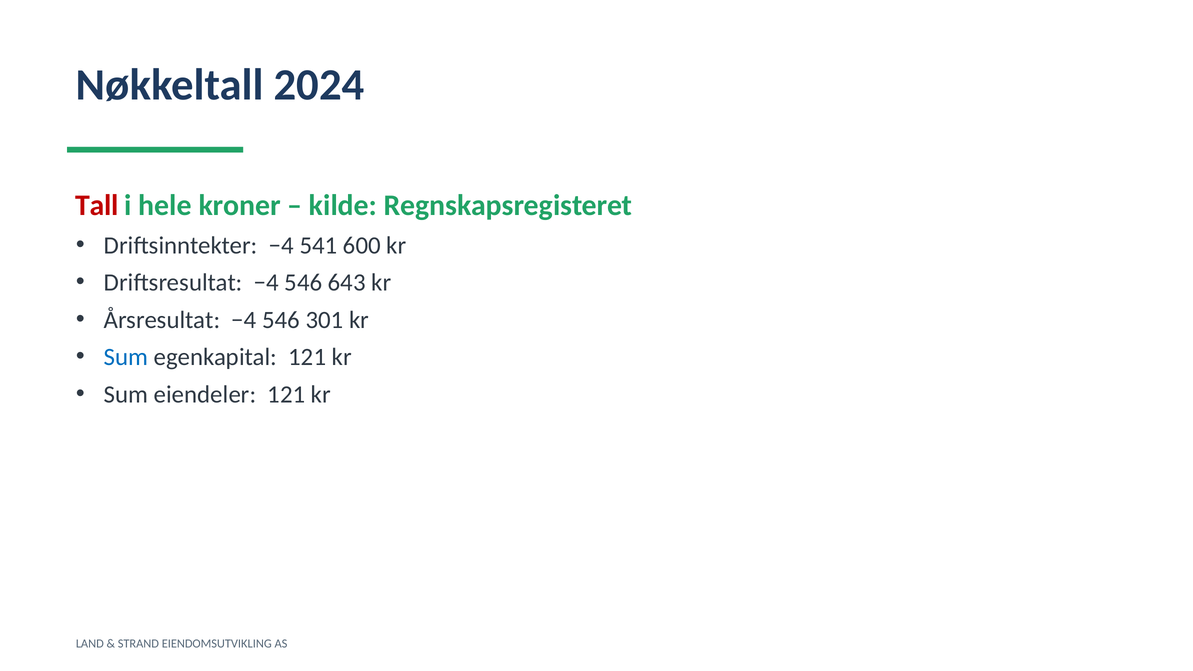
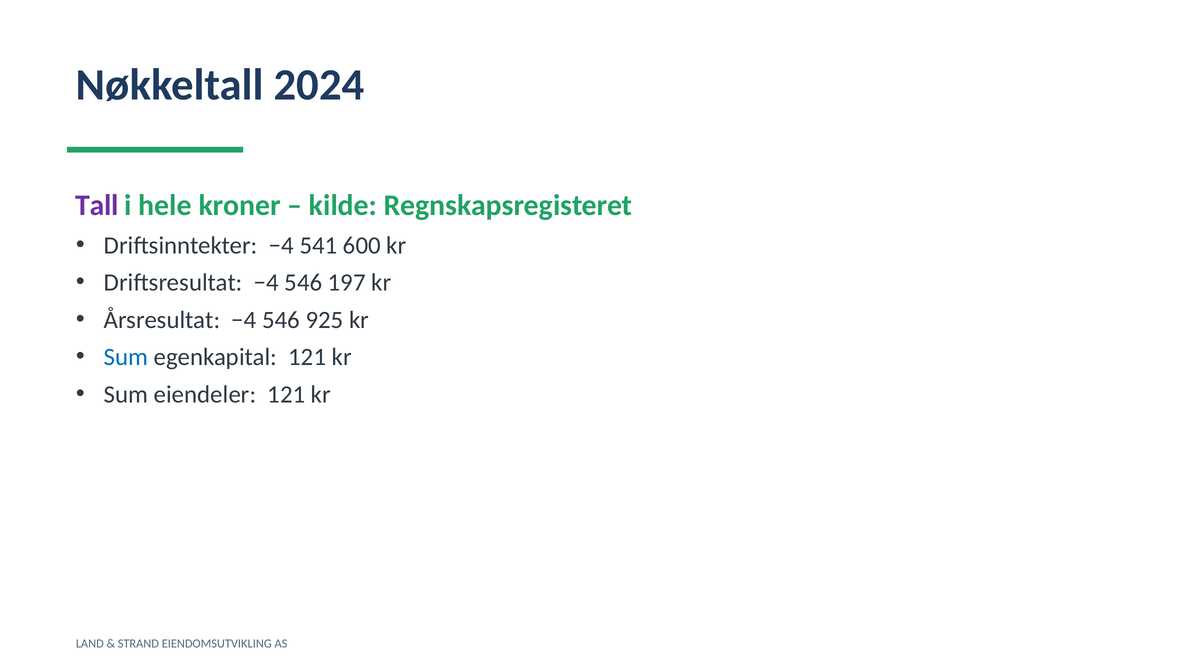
Tall colour: red -> purple (97, 205)
643: 643 -> 197 (347, 283)
301: 301 -> 925 (324, 320)
